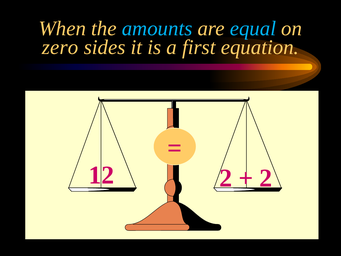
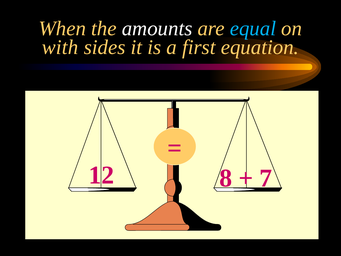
amounts colour: light blue -> white (157, 29)
zero: zero -> with (60, 47)
12 2: 2 -> 8 (226, 178)
2: 2 -> 7 (266, 178)
